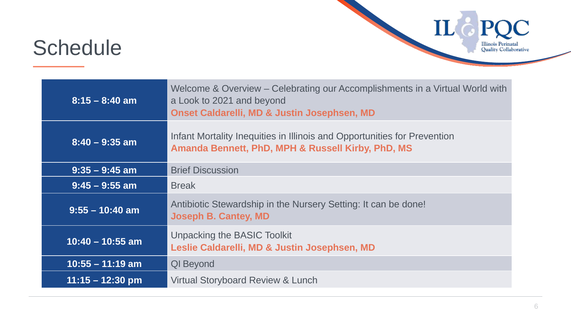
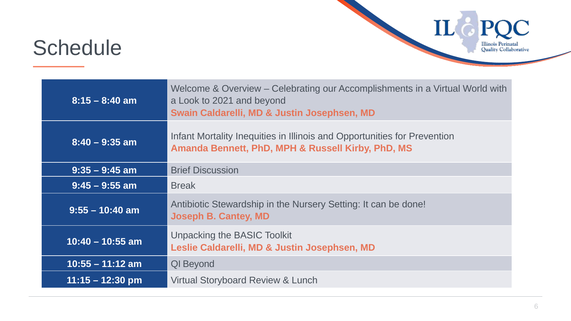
Onset: Onset -> Swain (184, 113)
11:19: 11:19 -> 11:12 (114, 264)
